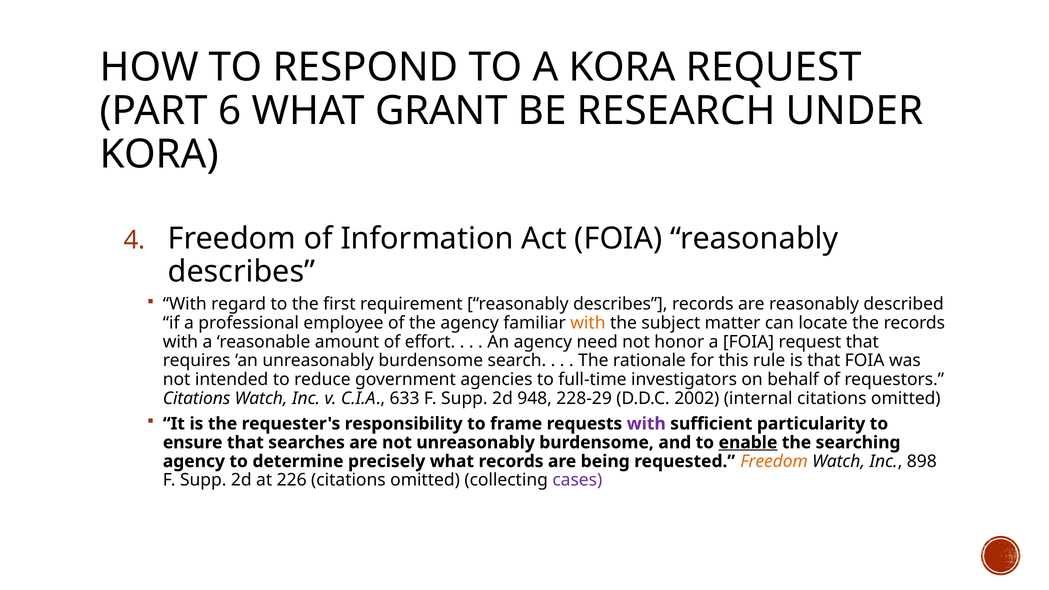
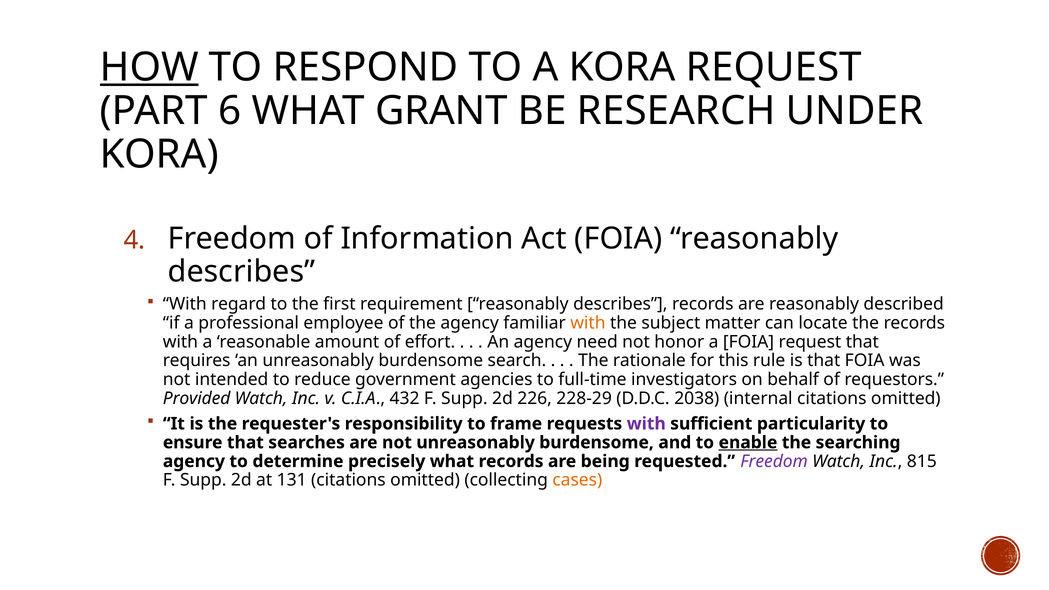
HOW underline: none -> present (149, 67)
Citations: Citations -> Provided (197, 398)
633: 633 -> 432 (405, 398)
948: 948 -> 226 (535, 398)
2002: 2002 -> 2038 (697, 398)
Freedom colour: orange -> purple (774, 461)
898: 898 -> 815 (922, 461)
226: 226 -> 131 (292, 480)
cases colour: purple -> orange (577, 480)
